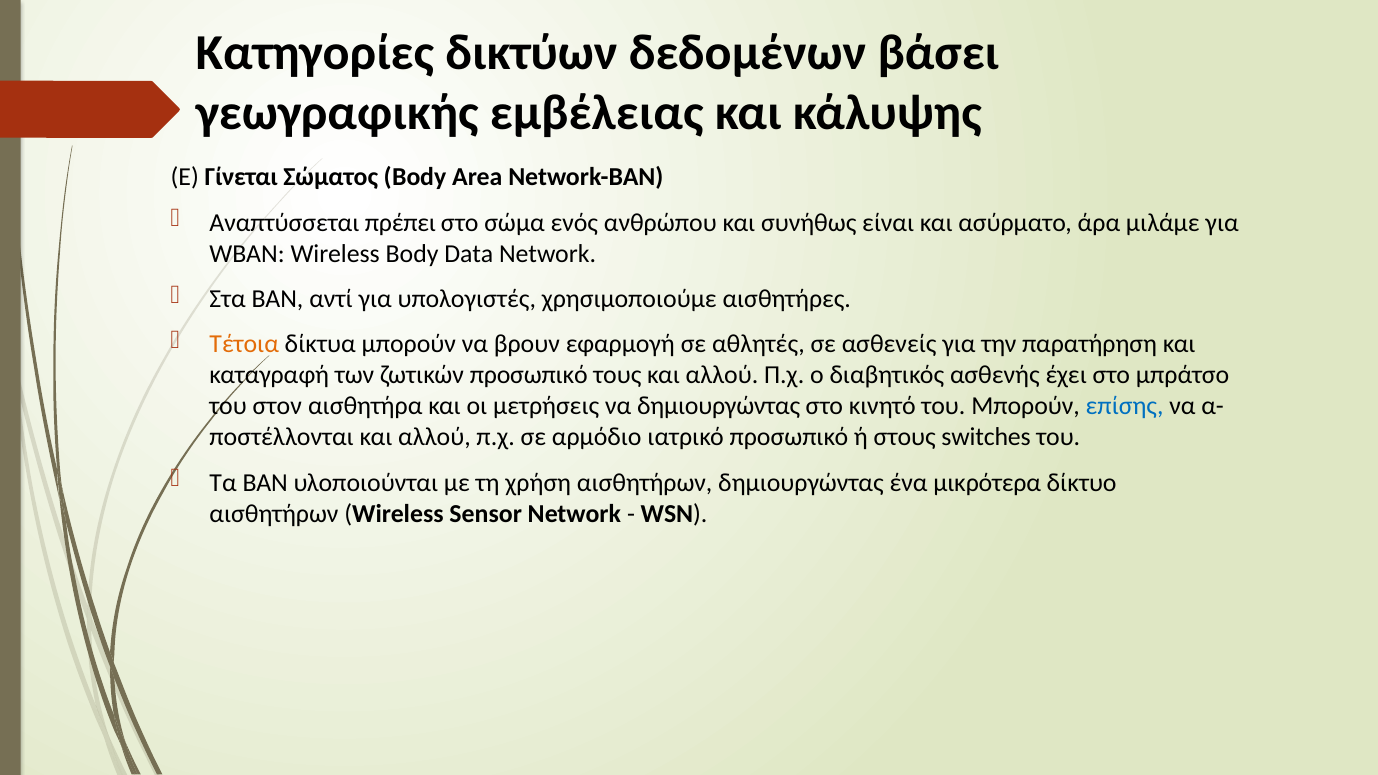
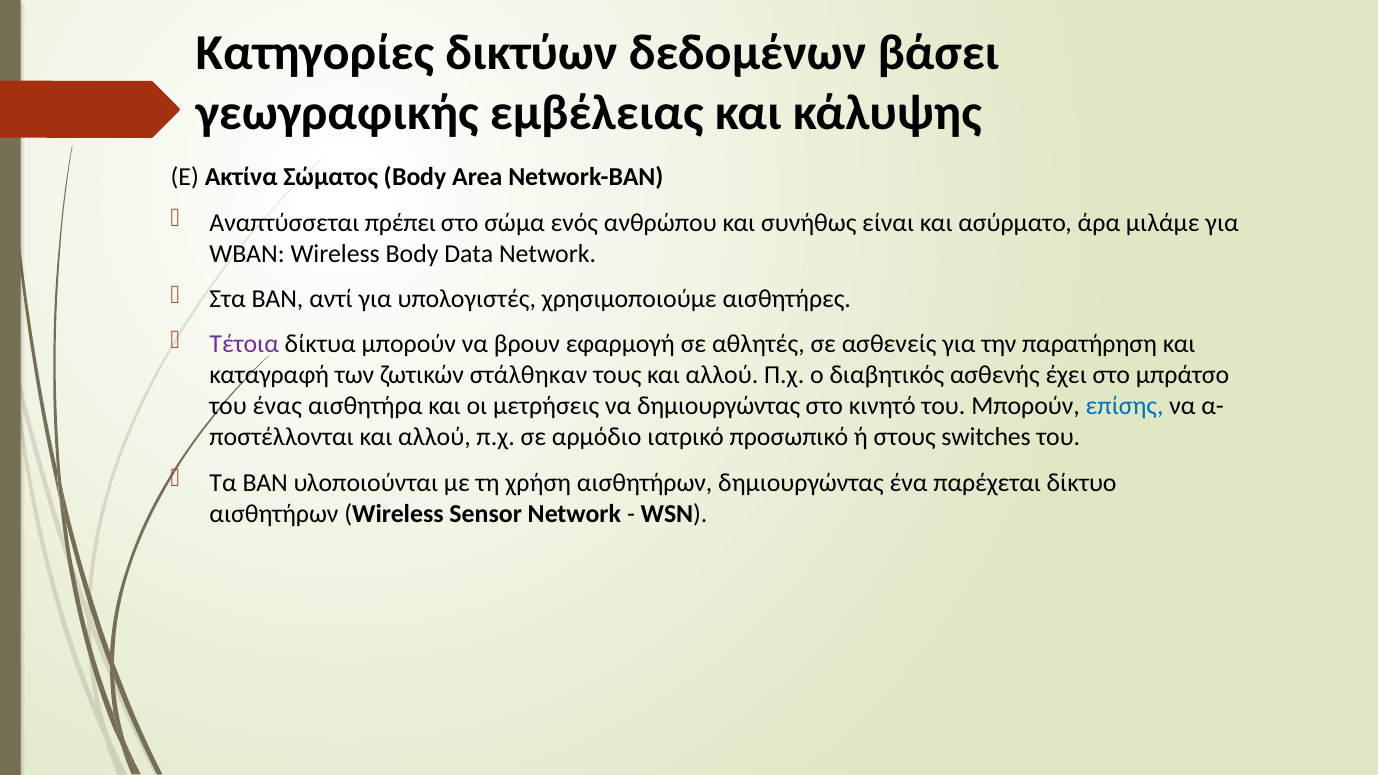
Γίνεται: Γίνεται -> Ακτίνα (241, 177)
Τέτοια colour: orange -> purple (244, 344)
ζωτικών προσωπικό: προσωπικό -> στάλθηκαν (529, 375)
στον: στον -> ένας (277, 406)
μικρότερα: μικρότερα -> παρέχεται (987, 483)
